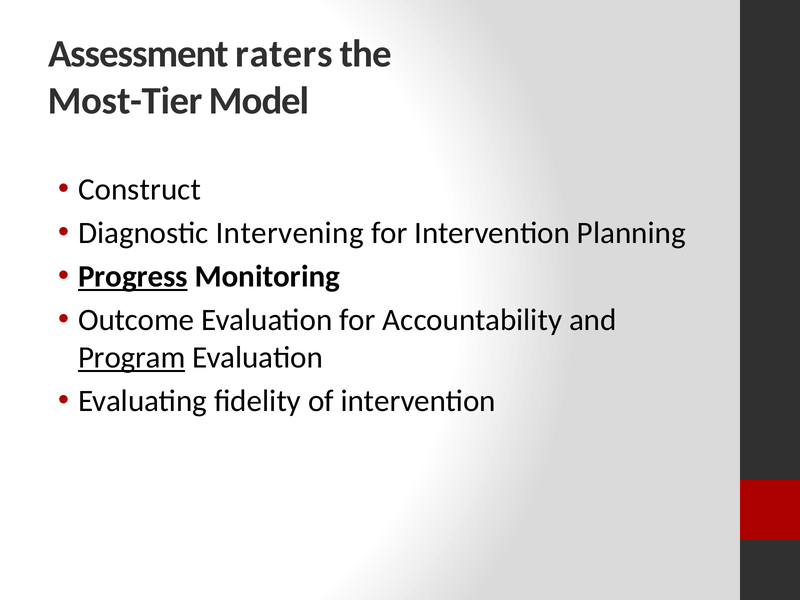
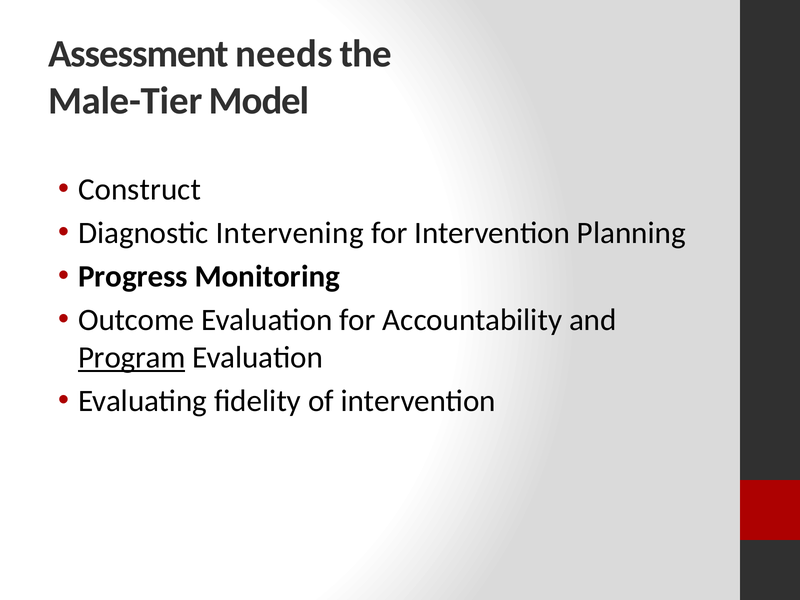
raters: raters -> needs (284, 54)
Most-Tier: Most-Tier -> Male-Tier (125, 101)
Progress underline: present -> none (133, 277)
